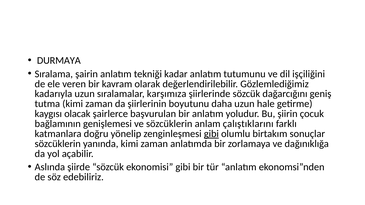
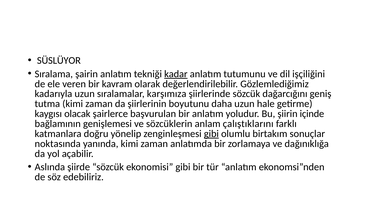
DURMAYA: DURMAYA -> SÜSLÜYOR (59, 61)
kadar underline: none -> present (176, 74)
çocuk: çocuk -> içinde (312, 114)
sözcüklerin: sözcüklerin -> noktasında (58, 144)
